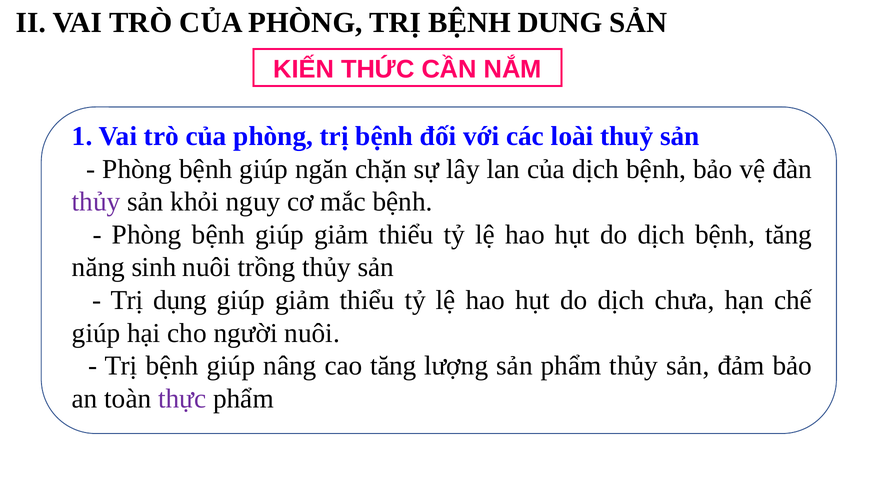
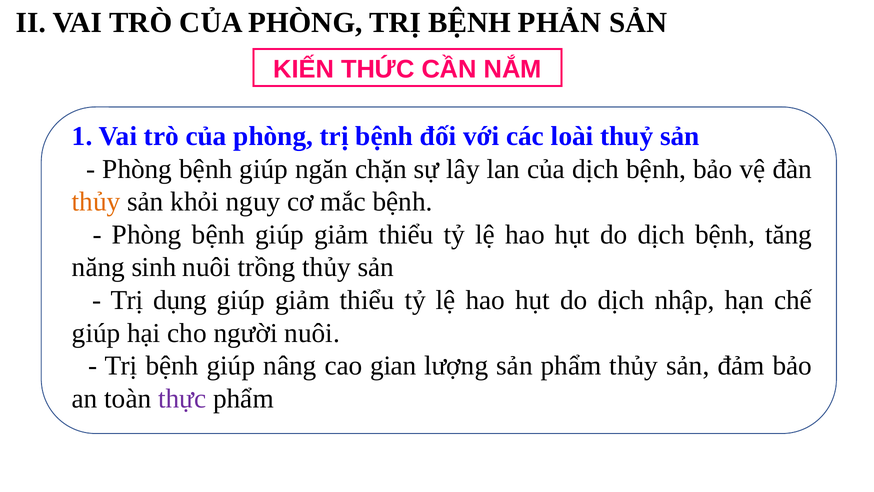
DUNG: DUNG -> PHẢN (560, 23)
thủy colour: purple -> orange (96, 202)
chưa: chưa -> nhập (685, 300)
cao tăng: tăng -> gian (393, 366)
